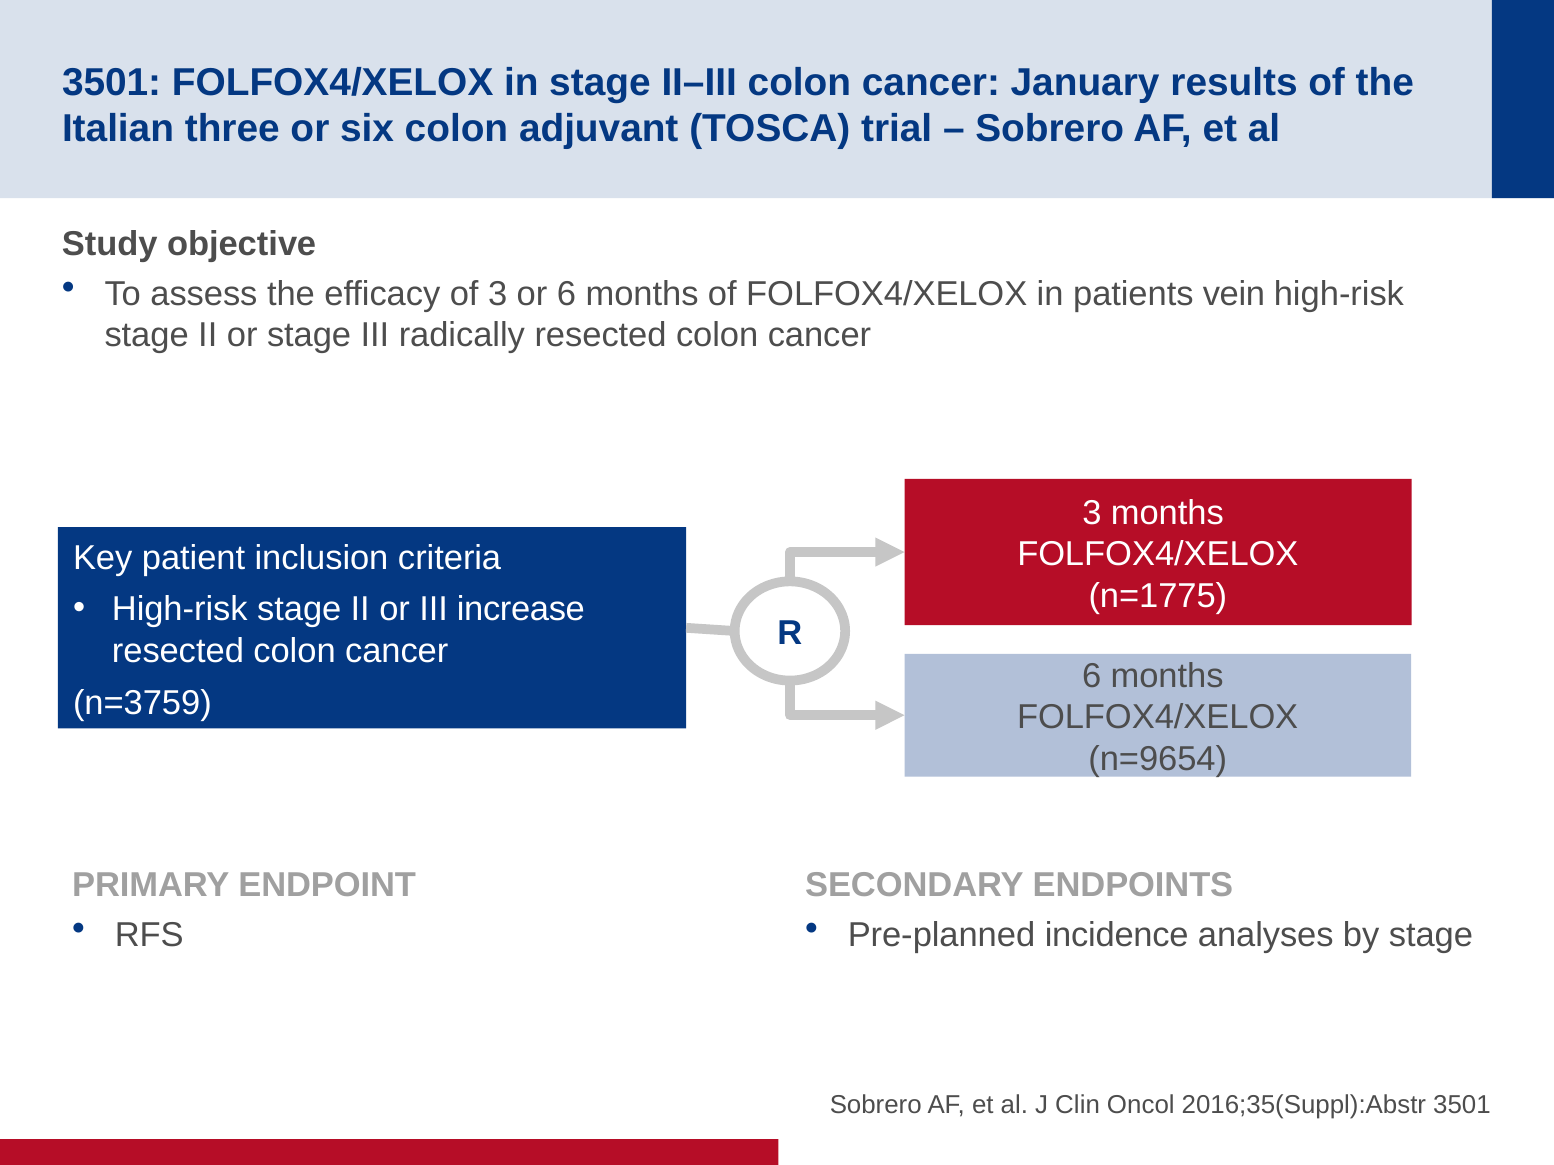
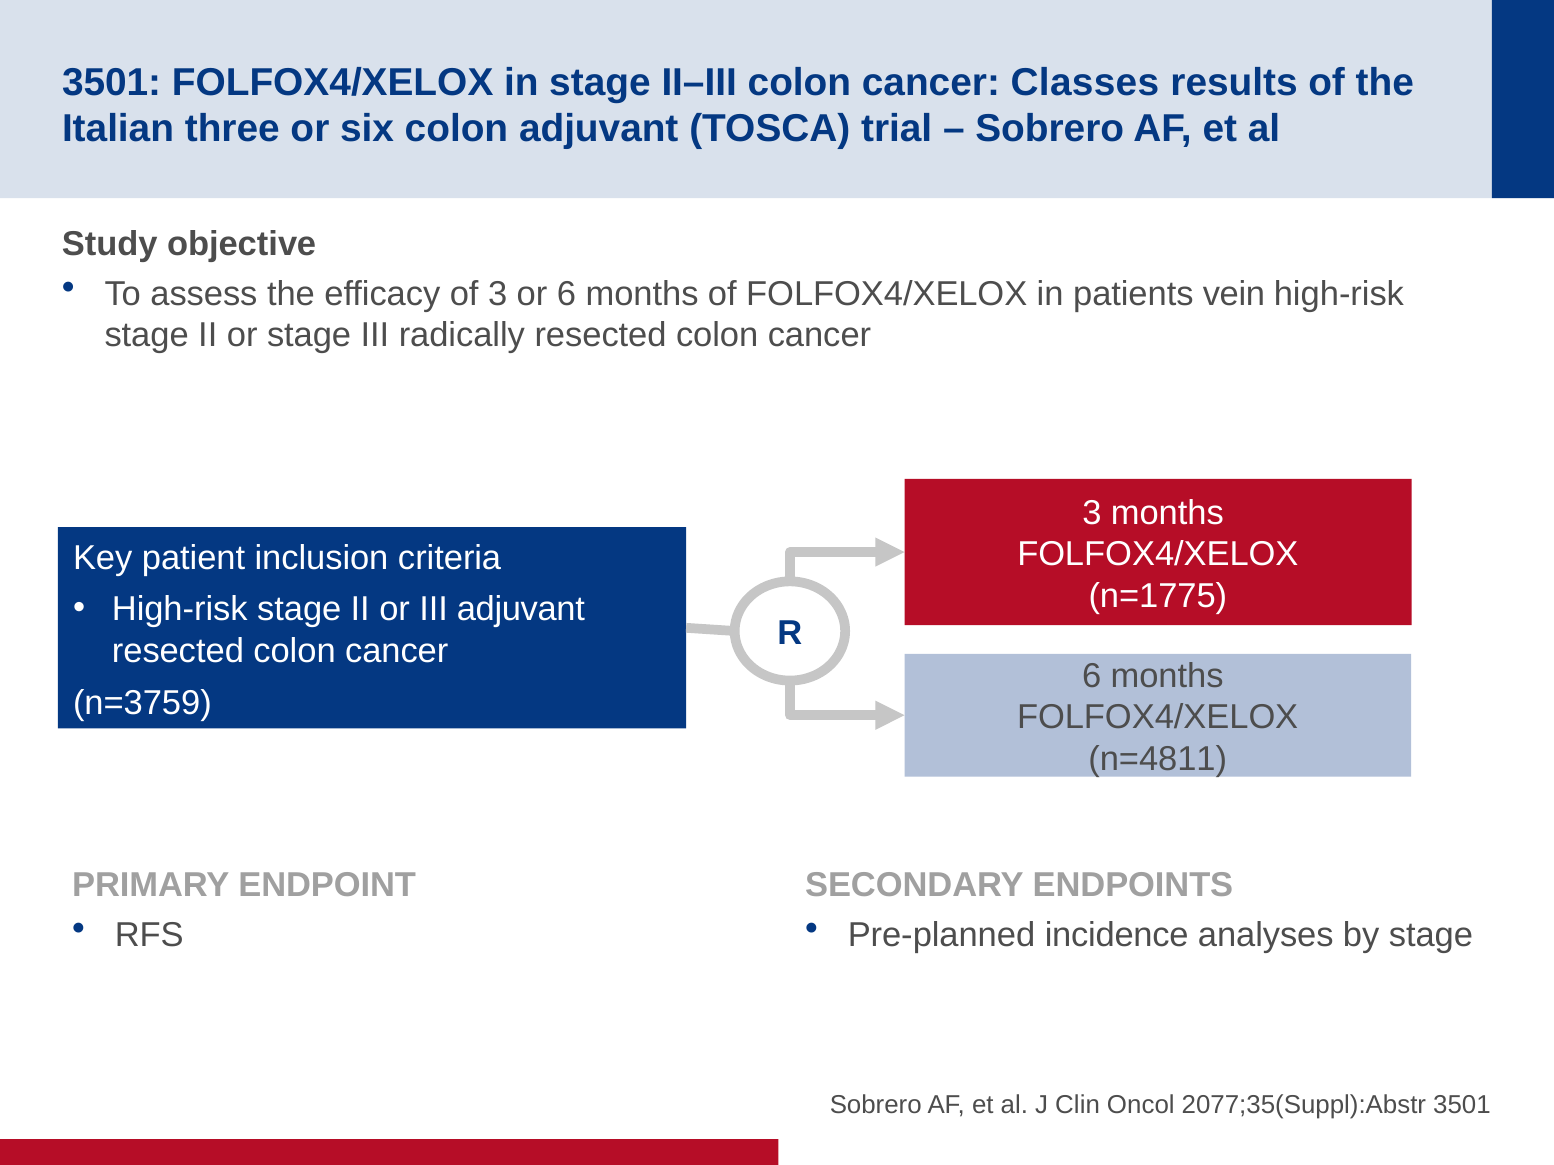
January: January -> Classes (1085, 82)
III increase: increase -> adjuvant (521, 610)
n=9654: n=9654 -> n=4811 (1158, 759)
2016;35(Suppl):Abstr: 2016;35(Suppl):Abstr -> 2077;35(Suppl):Abstr (1304, 1105)
